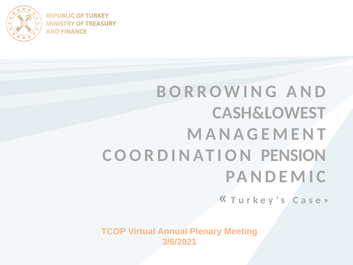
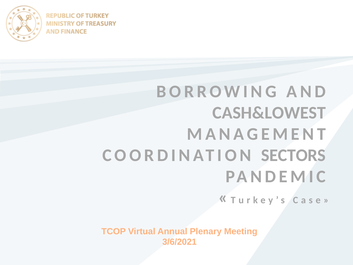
PENSION: PENSION -> SECTORS (293, 155)
